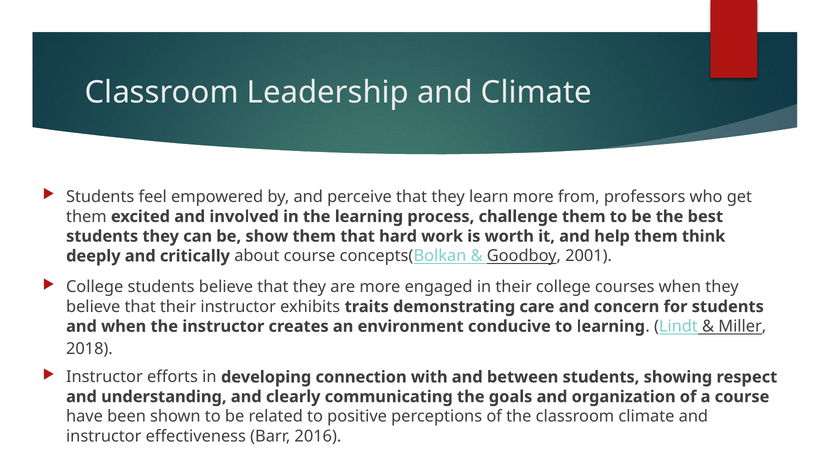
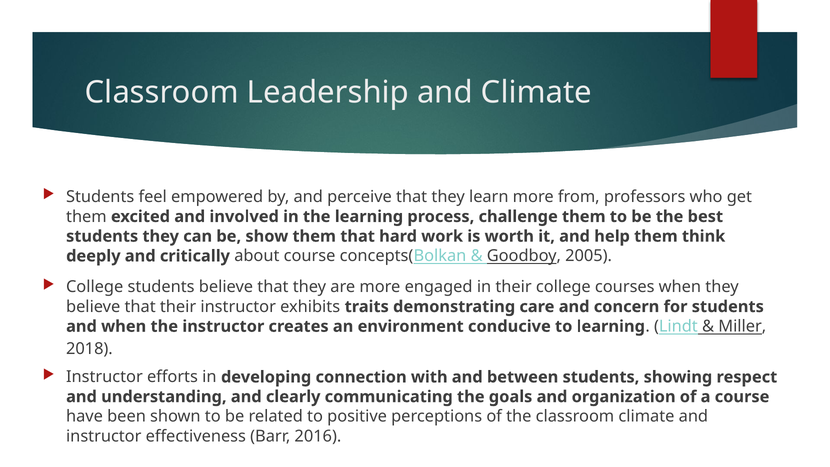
2001: 2001 -> 2005 (589, 256)
